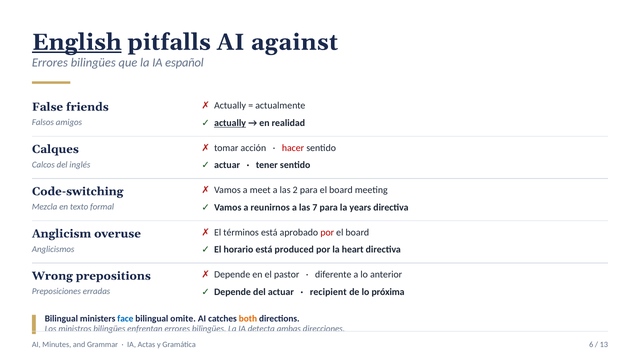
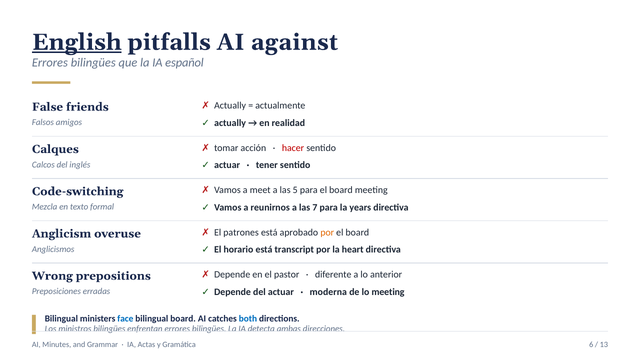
actually underline: present -> none (230, 123)
2: 2 -> 5 (295, 190)
términos: términos -> patrones (241, 232)
por colour: red -> orange (327, 232)
produced: produced -> transcript (294, 250)
recipient: recipient -> moderna (328, 292)
lo próxima: próxima -> meeting (388, 292)
bilingual omite: omite -> board (183, 319)
both colour: orange -> blue (248, 319)
